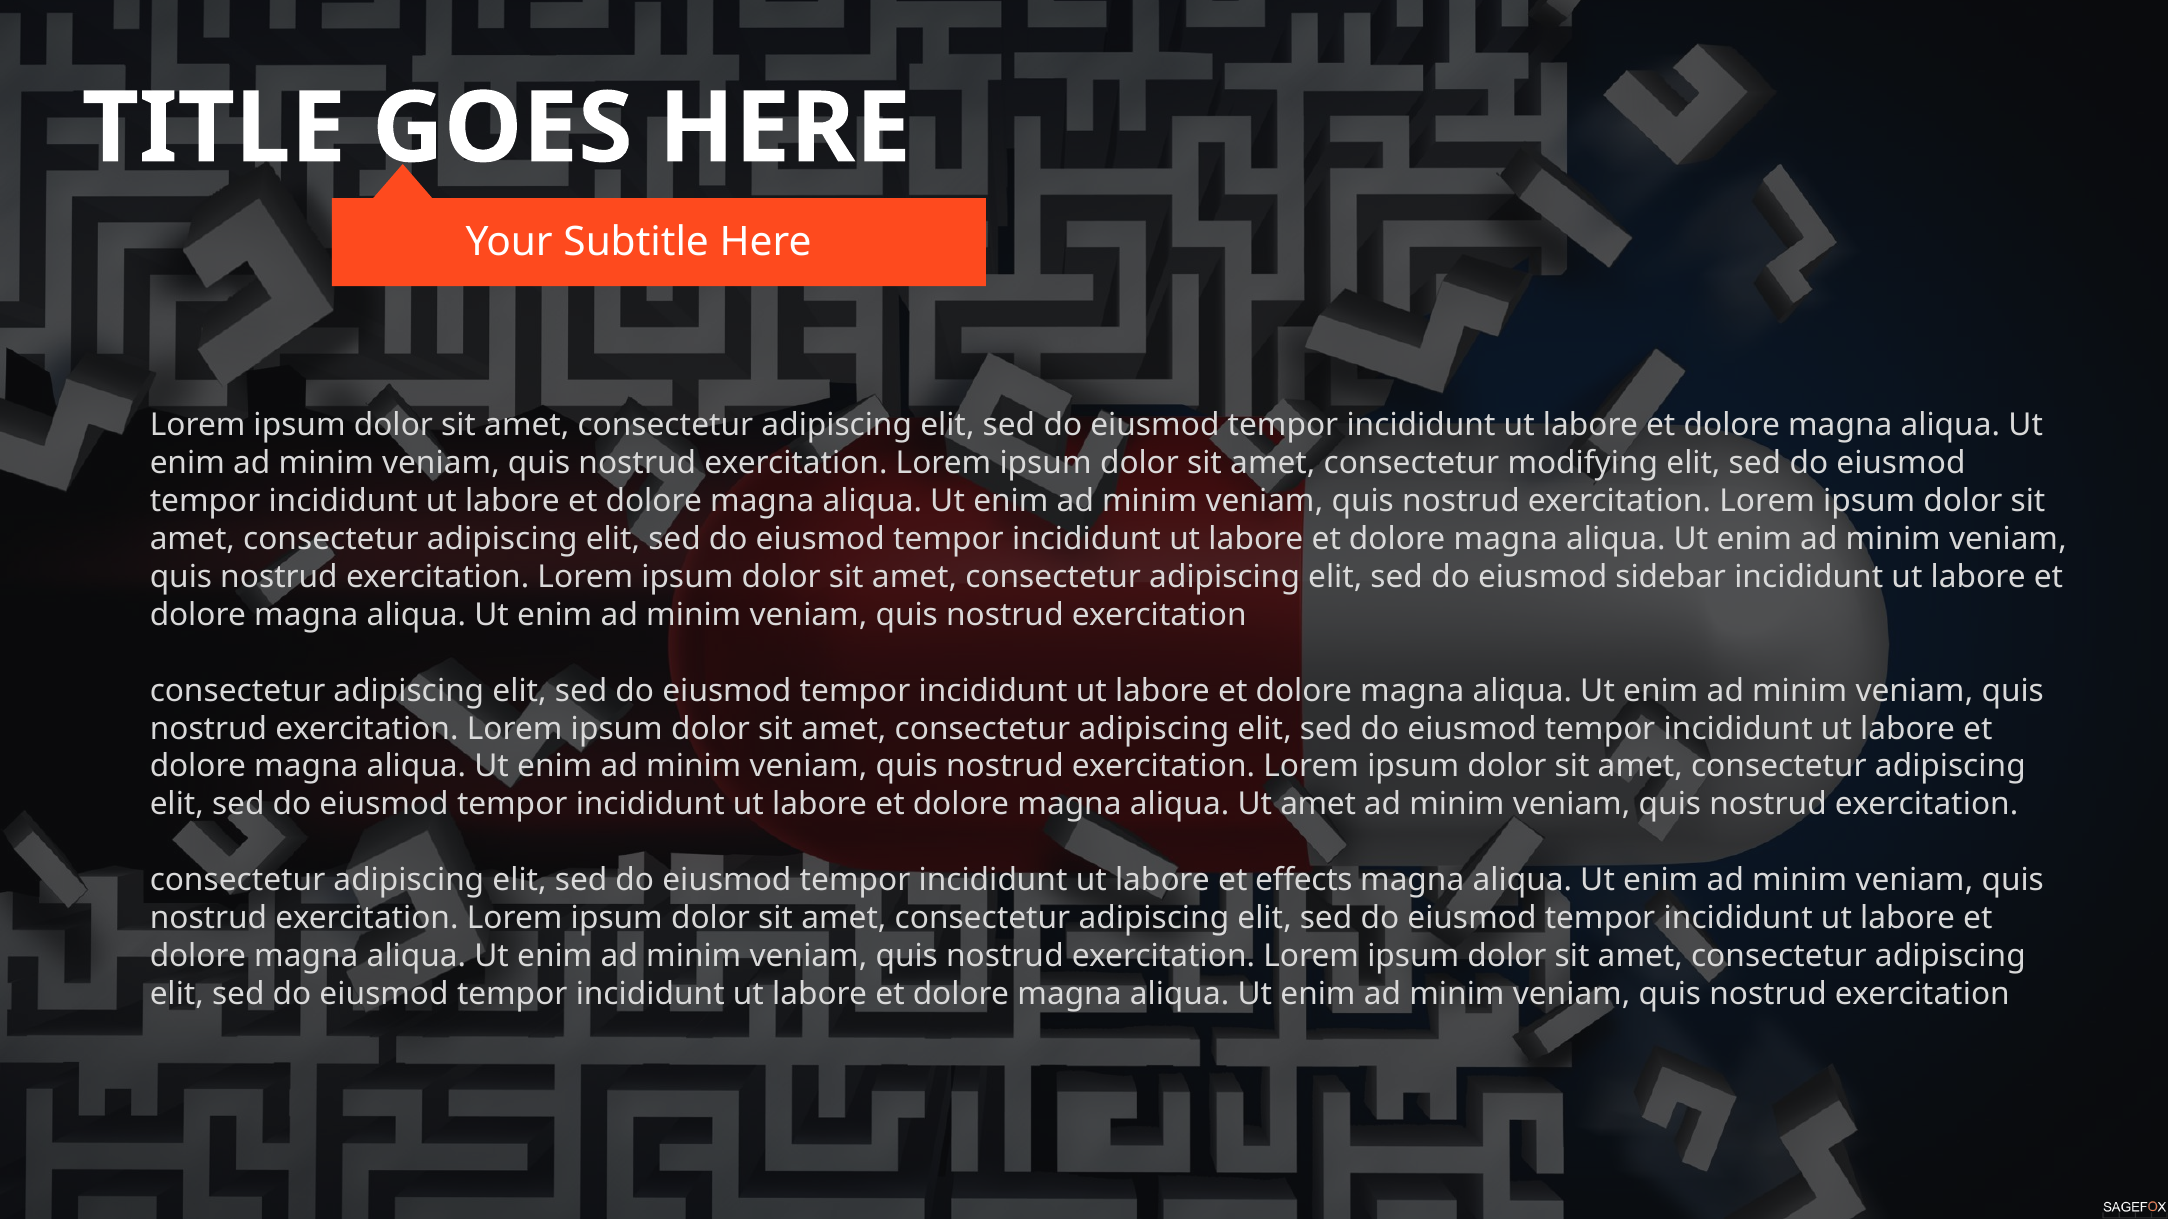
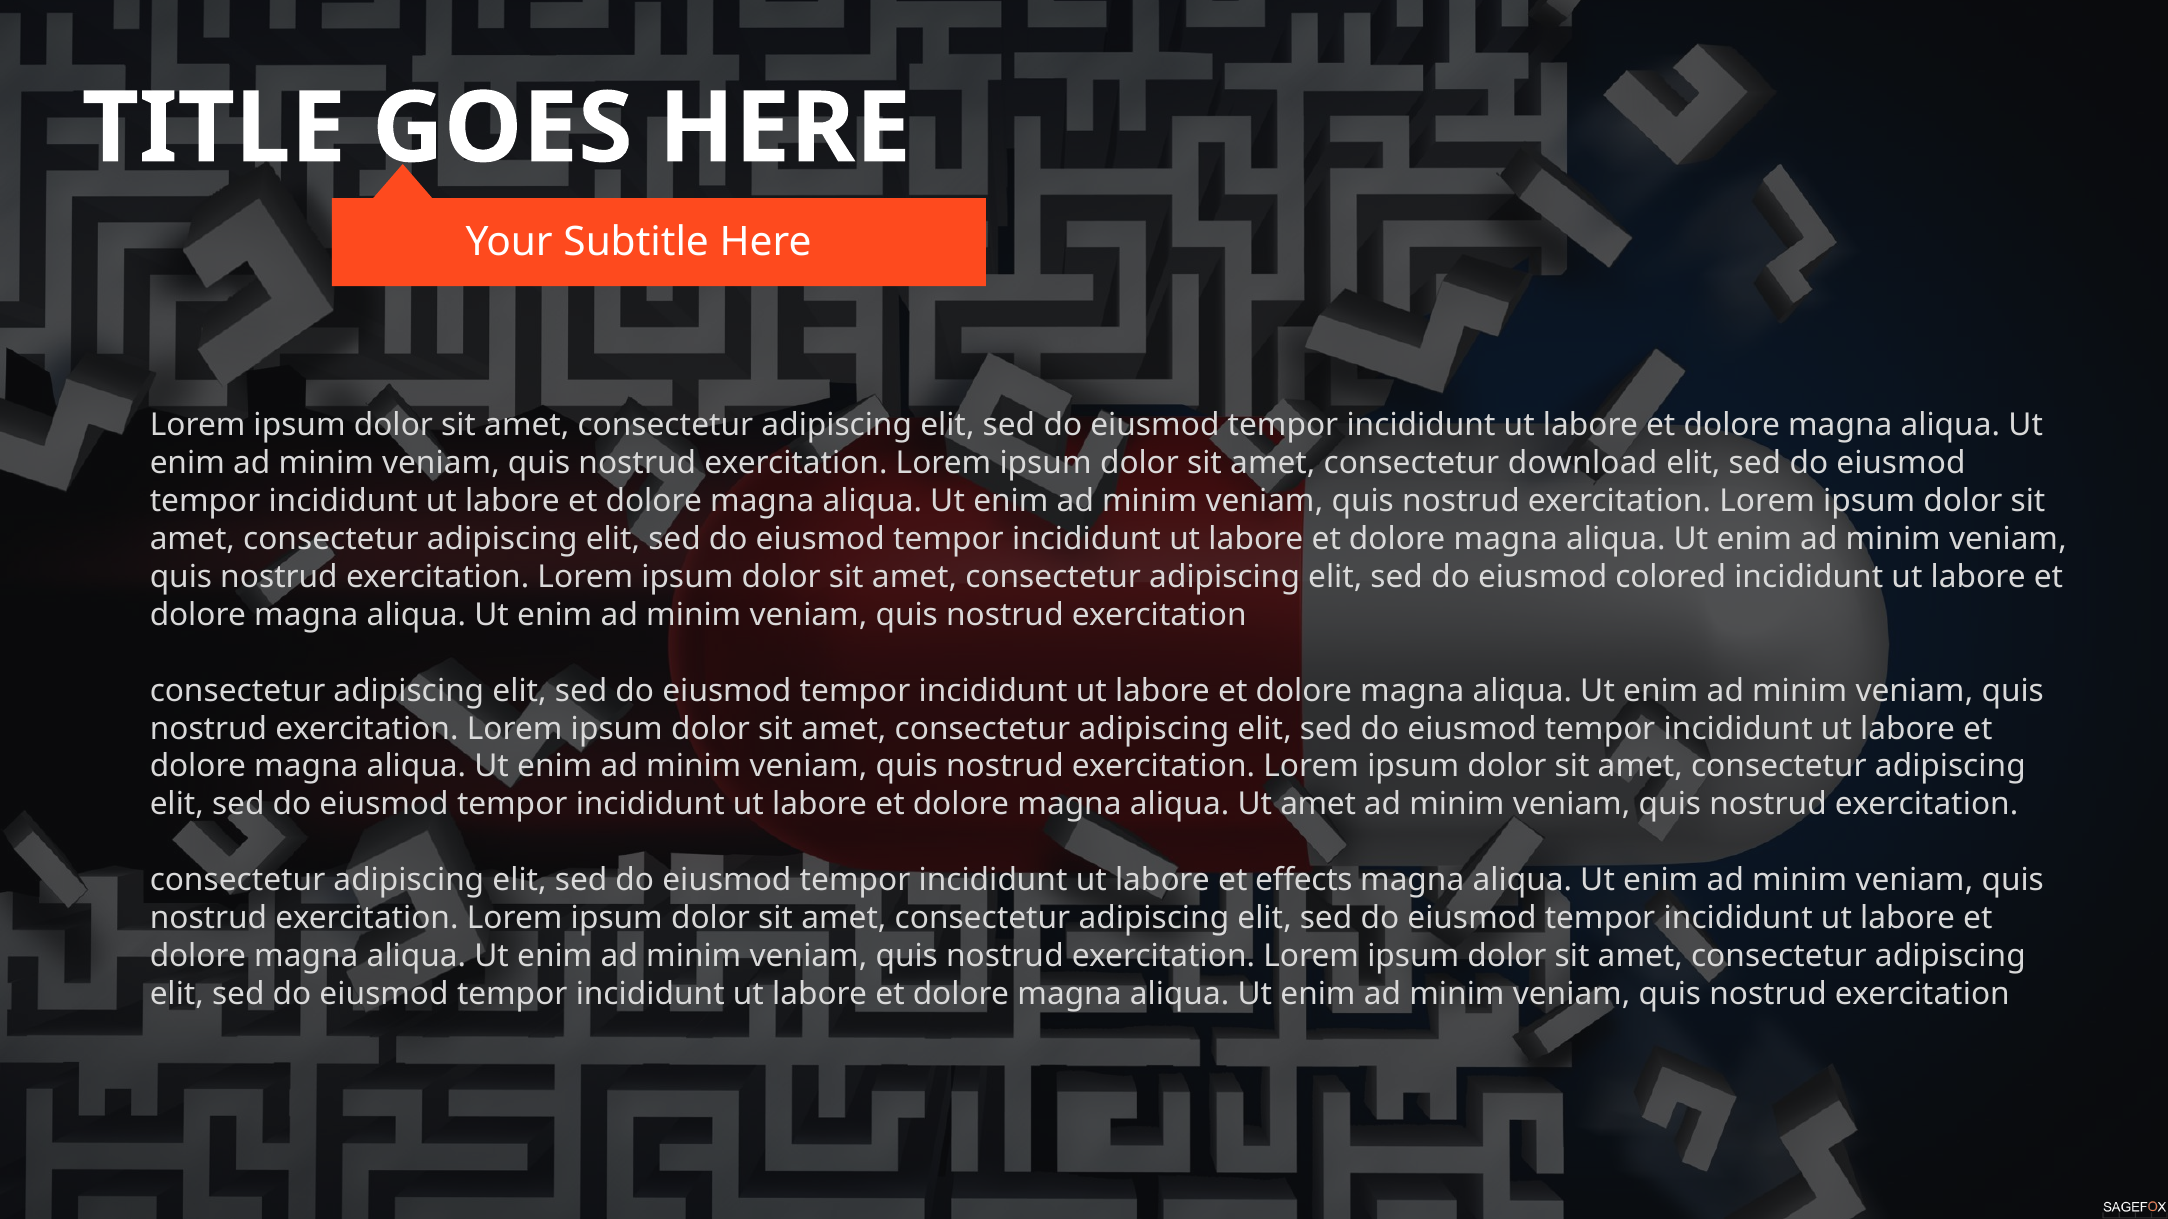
modifying: modifying -> download (1583, 463)
sidebar: sidebar -> colored (1671, 577)
